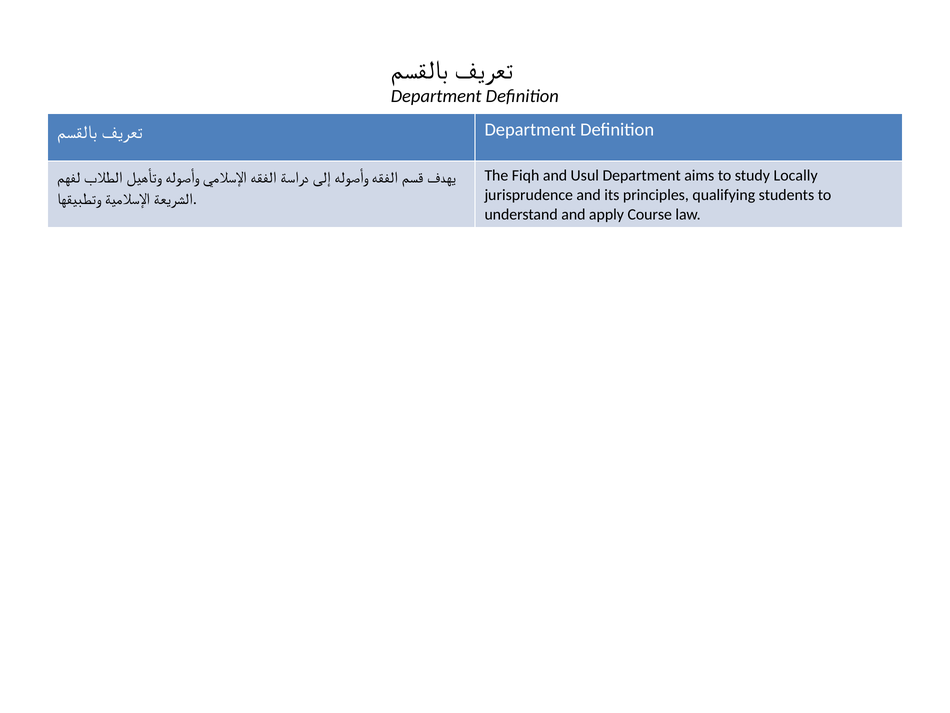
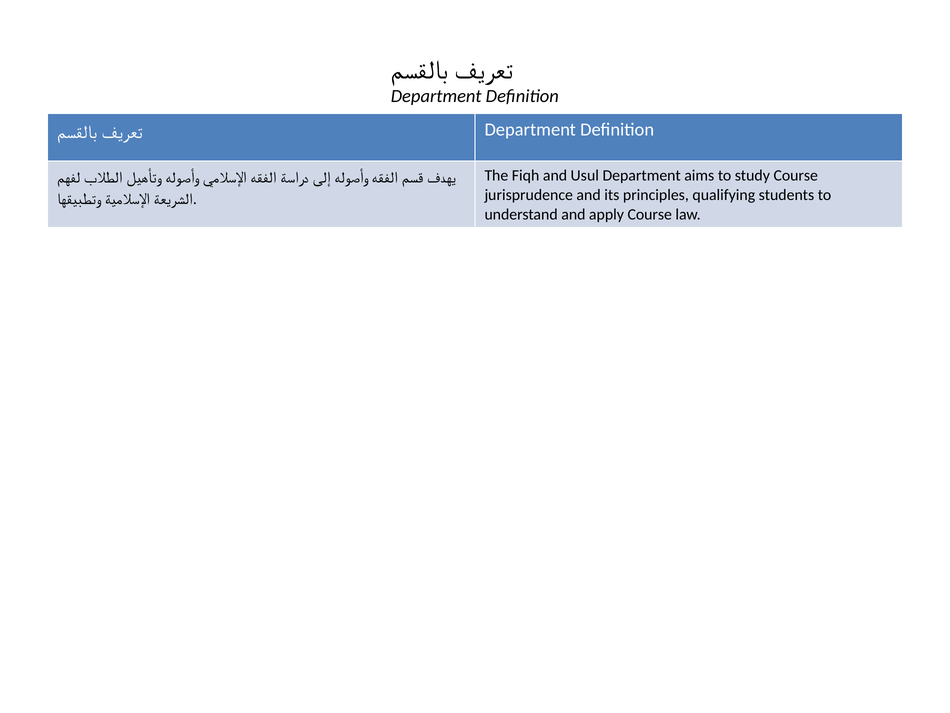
study Locally: Locally -> Course (796, 176)
